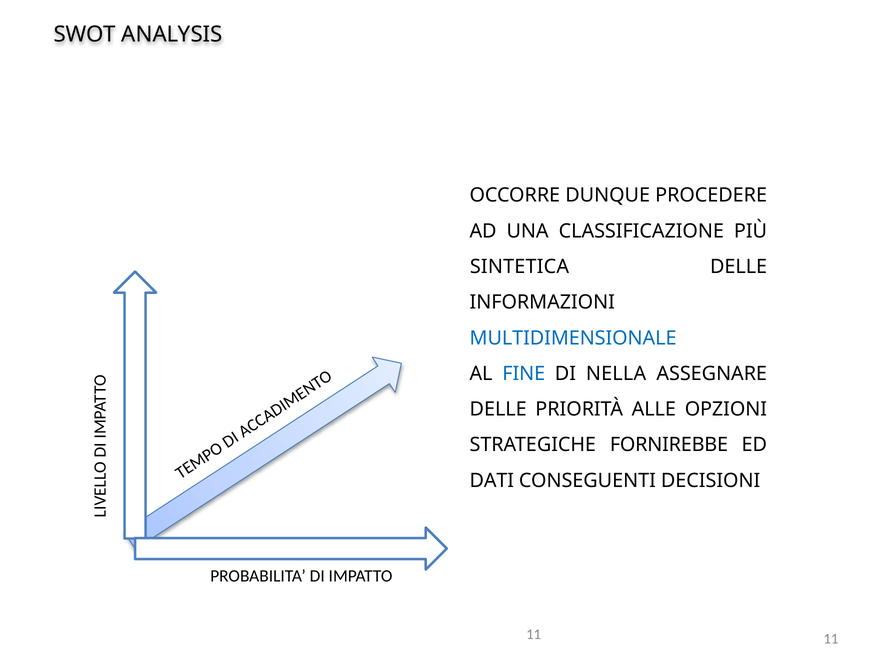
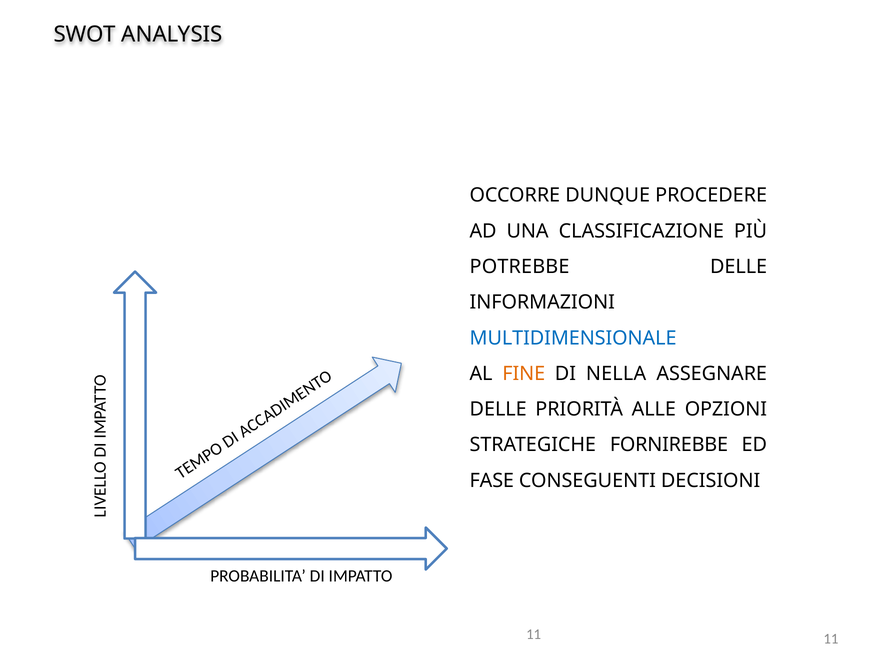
SINTETICA: SINTETICA -> POTREBBE (520, 267)
FINE colour: blue -> orange (524, 374)
DATI: DATI -> FASE (492, 481)
